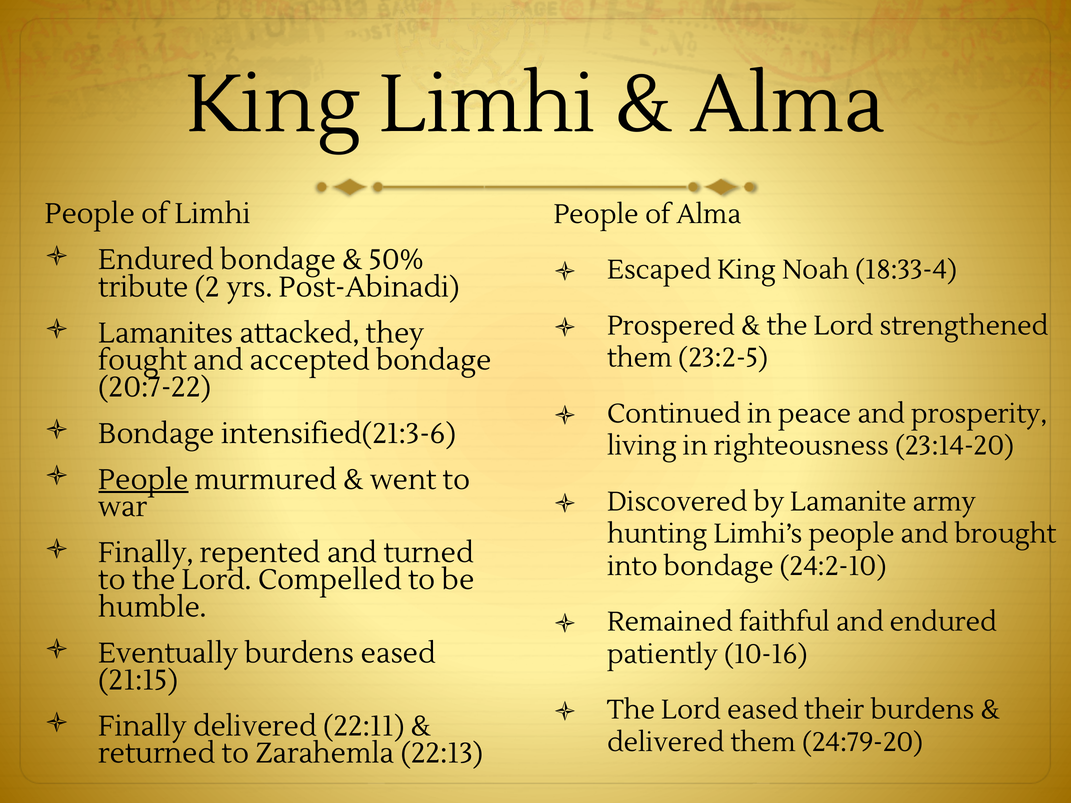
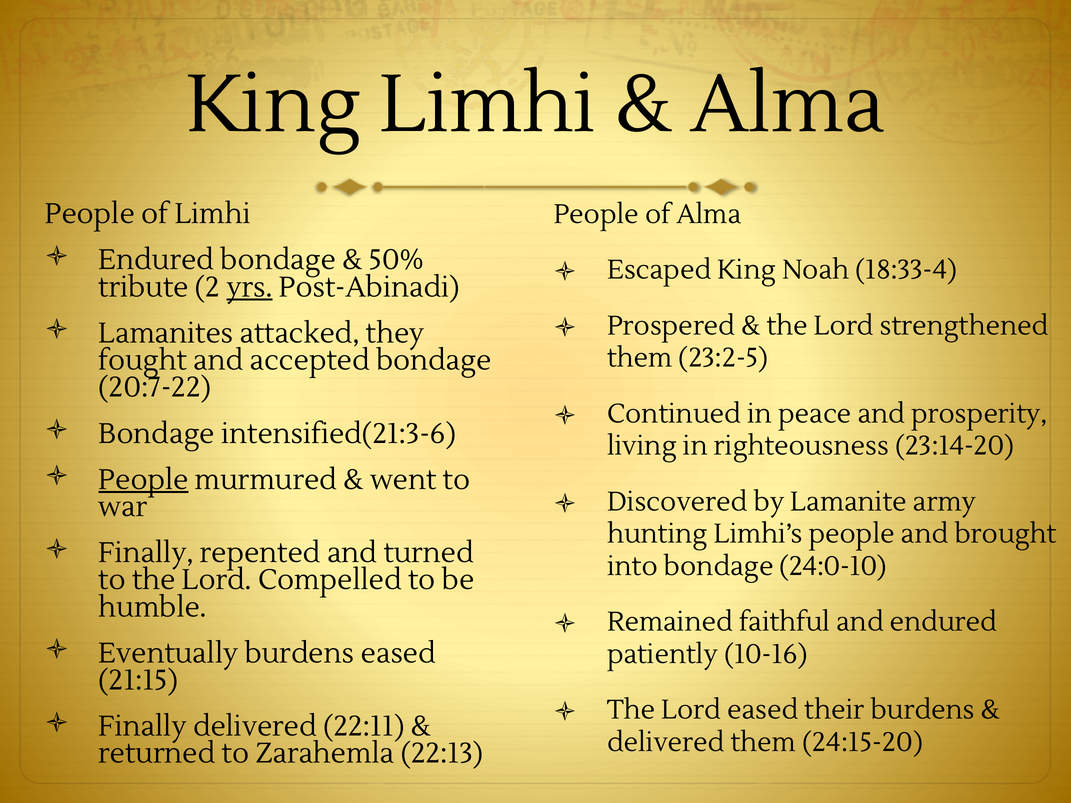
yrs underline: none -> present (250, 287)
24:2-10: 24:2-10 -> 24:0-10 (833, 566)
24:79-20: 24:79-20 -> 24:15-20 (863, 743)
